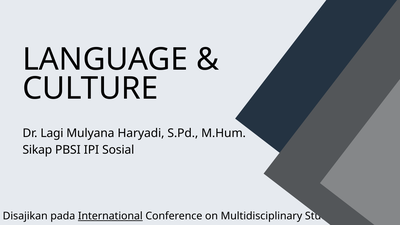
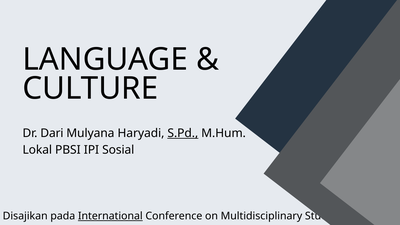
Lagi: Lagi -> Dari (52, 133)
S.Pd underline: none -> present (183, 133)
Sikap: Sikap -> Lokal (37, 150)
